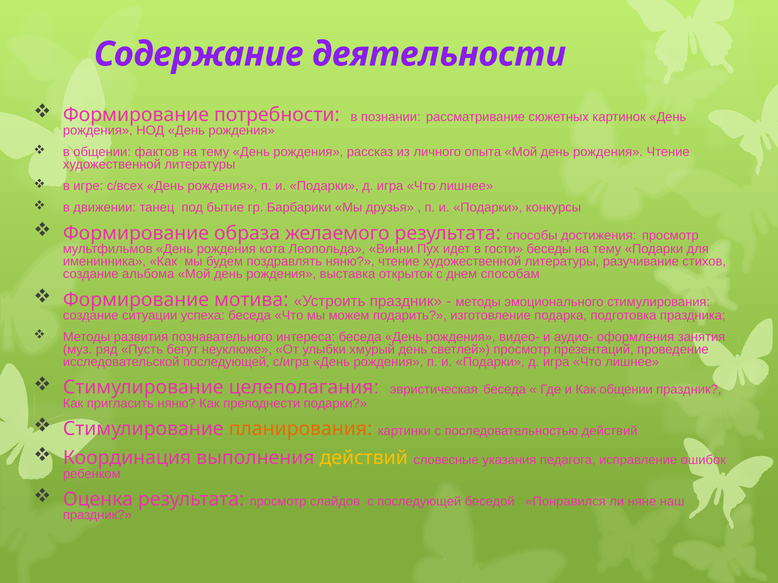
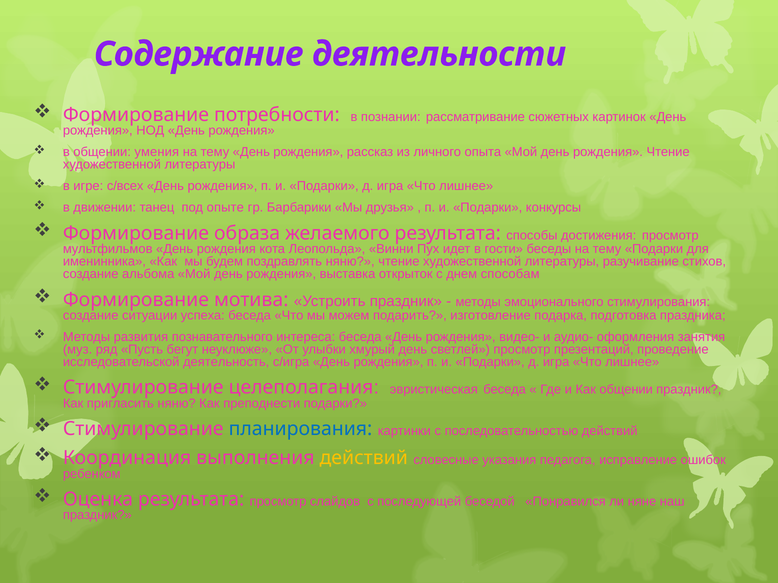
фактов: фактов -> умения (157, 152)
бытие: бытие -> опыте (225, 208)
исследовательской последующей: последующей -> деятельность (226, 362)
планирования colour: orange -> blue (300, 429)
